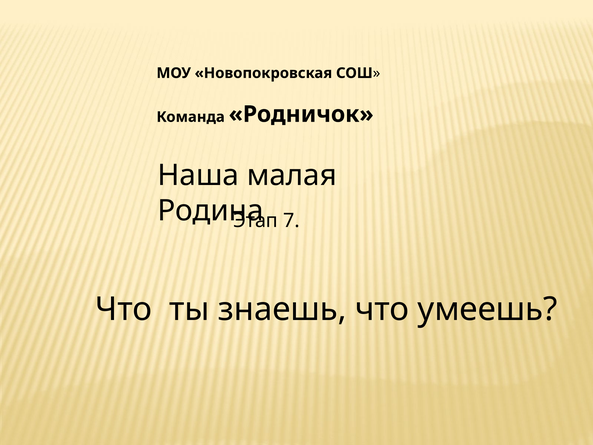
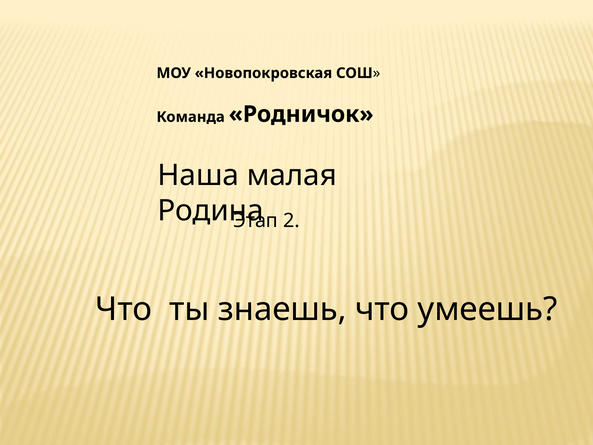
7: 7 -> 2 (291, 221)
